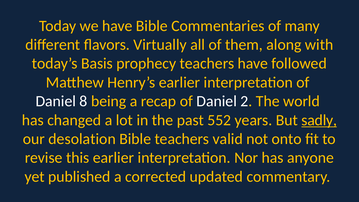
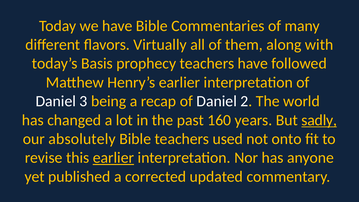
8: 8 -> 3 (83, 101)
552: 552 -> 160 (219, 120)
desolation: desolation -> absolutely (82, 139)
valid: valid -> used (228, 139)
earlier underline: none -> present (113, 158)
